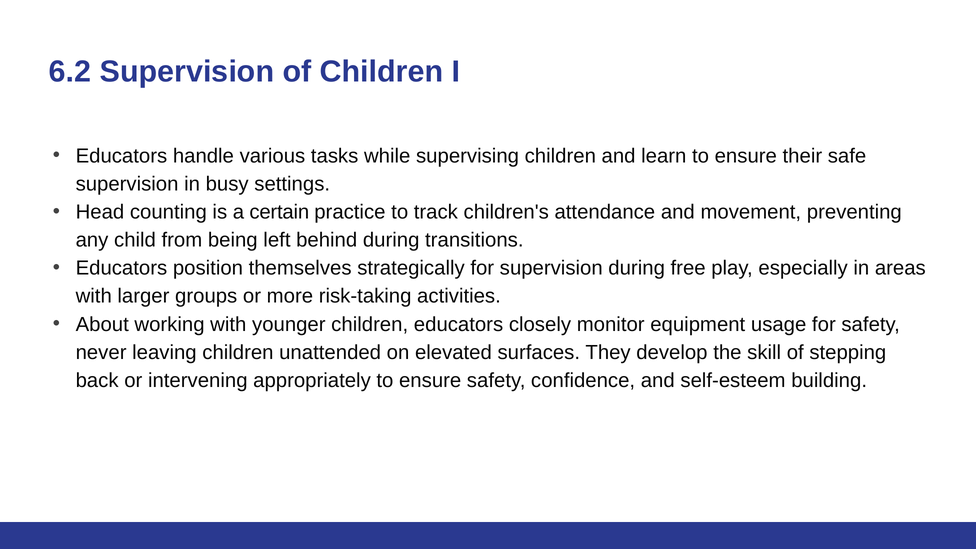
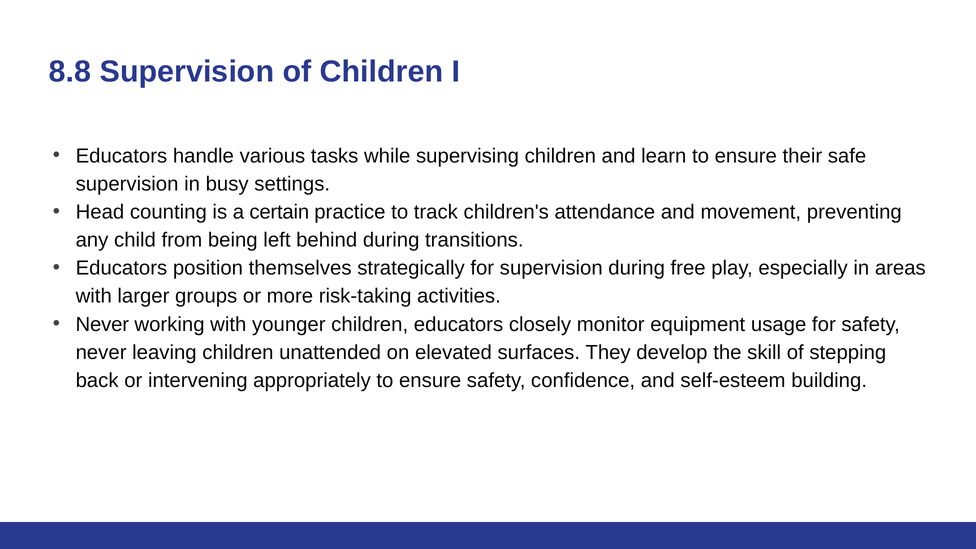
6.2: 6.2 -> 8.8 (70, 72)
About: About -> Never (102, 324)
